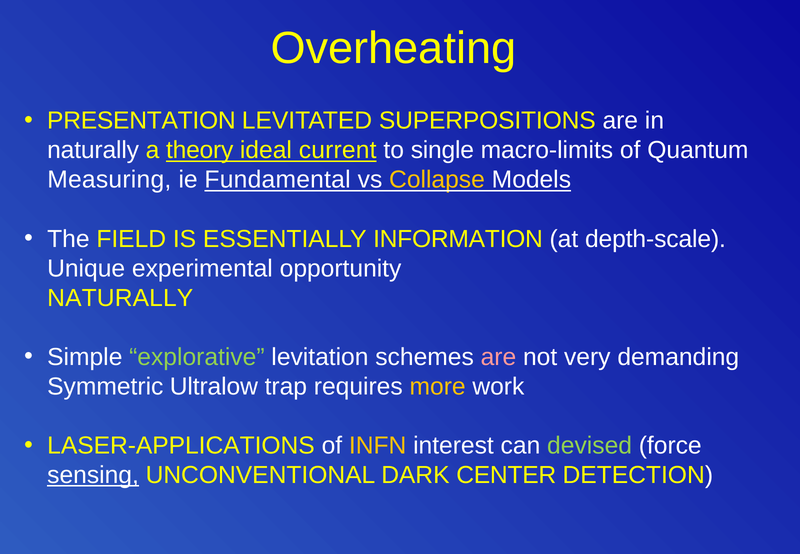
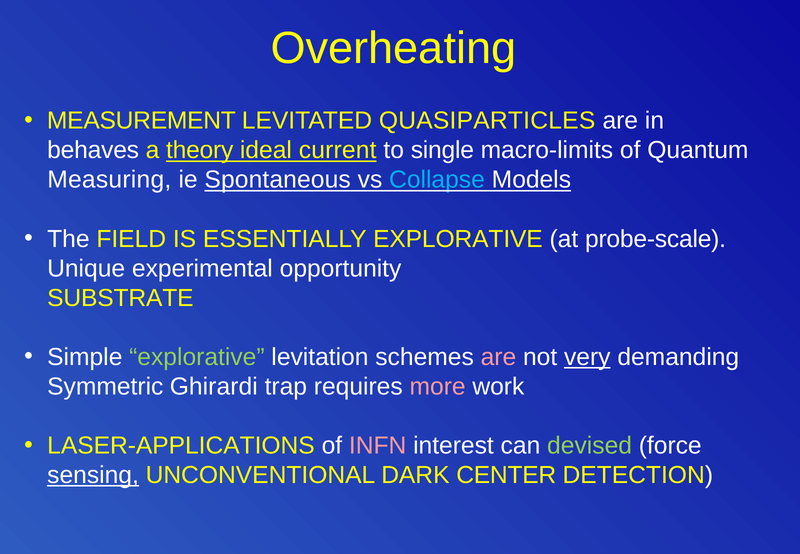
PRESENTATION: PRESENTATION -> MEASUREMENT (141, 121)
SUPERPOSITIONS: SUPERPOSITIONS -> QUASIPARTICLES (487, 121)
naturally: naturally -> behaves (93, 150)
Fundamental: Fundamental -> Spontaneous (278, 180)
Collapse colour: yellow -> light blue (437, 180)
ESSENTIALLY INFORMATION: INFORMATION -> EXPLORATIVE (458, 239)
depth-scale: depth-scale -> probe-scale (656, 239)
NATURALLY: NATURALLY -> SUBSTRATE (120, 298)
very underline: none -> present (587, 357)
Ultralow: Ultralow -> Ghirardi (214, 387)
more colour: yellow -> pink (438, 387)
INFN colour: yellow -> pink (378, 446)
